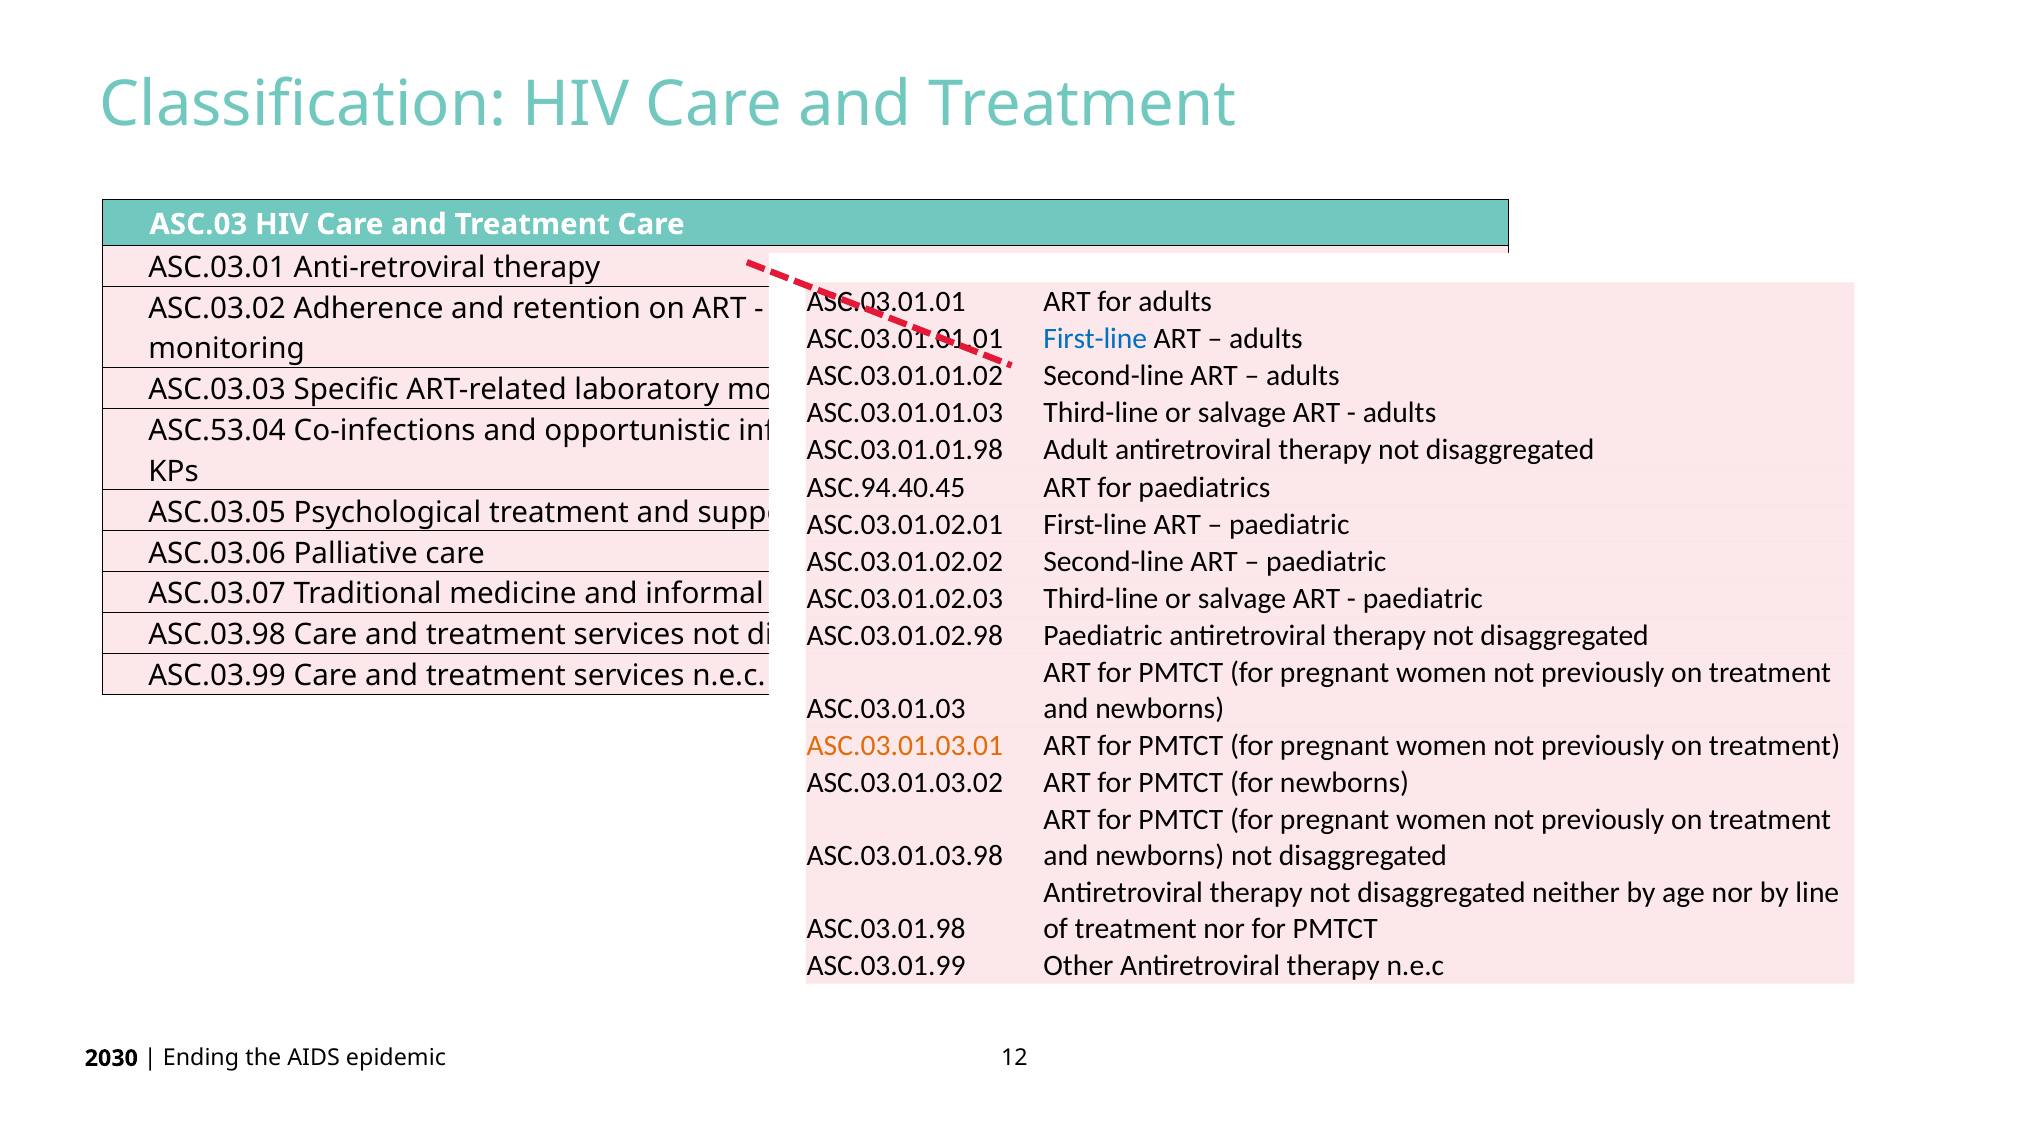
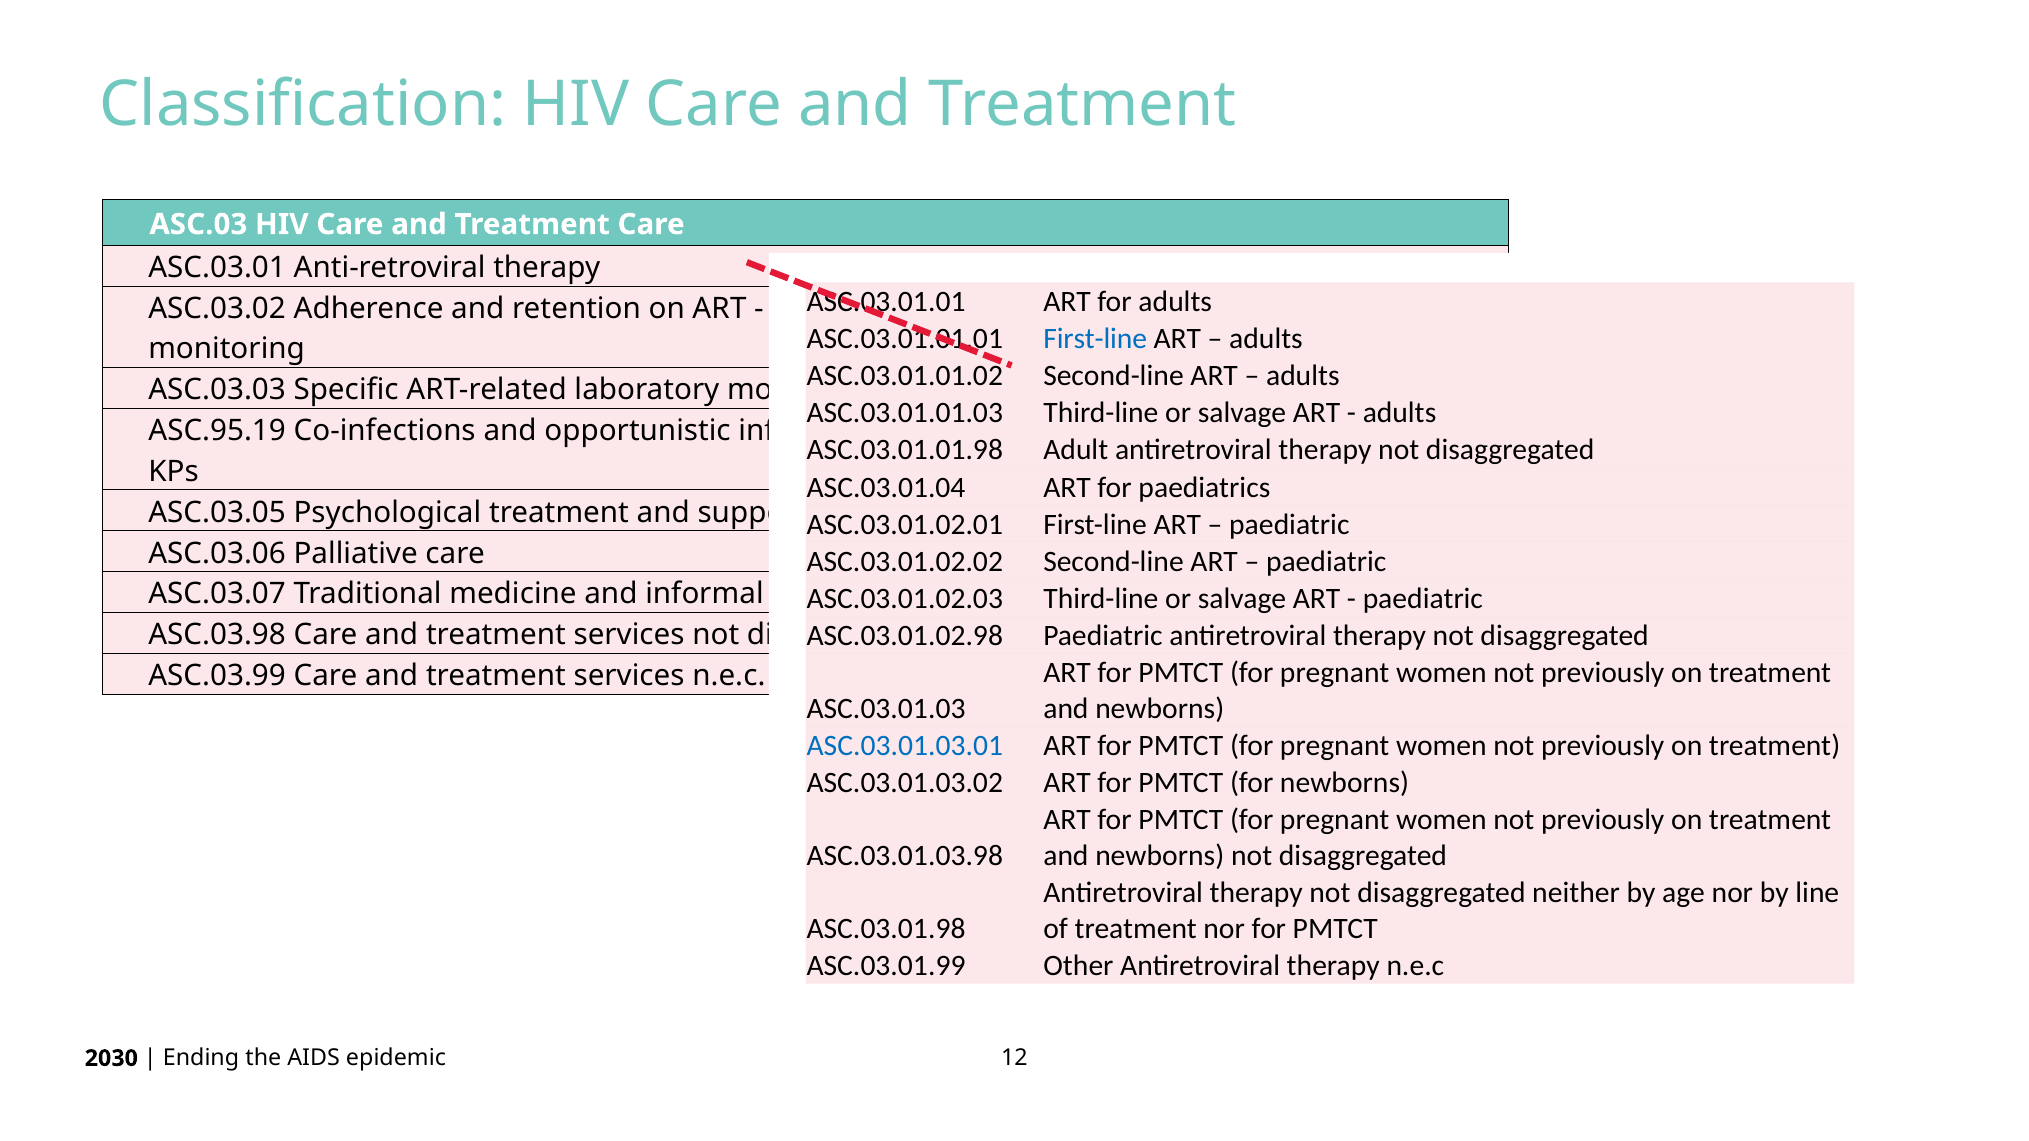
ASC.53.04: ASC.53.04 -> ASC.95.19 (217, 431)
ASC.94.40.45: ASC.94.40.45 -> ASC.03.01.04 (886, 487)
ASC.03.01.03.01 colour: orange -> blue (905, 746)
